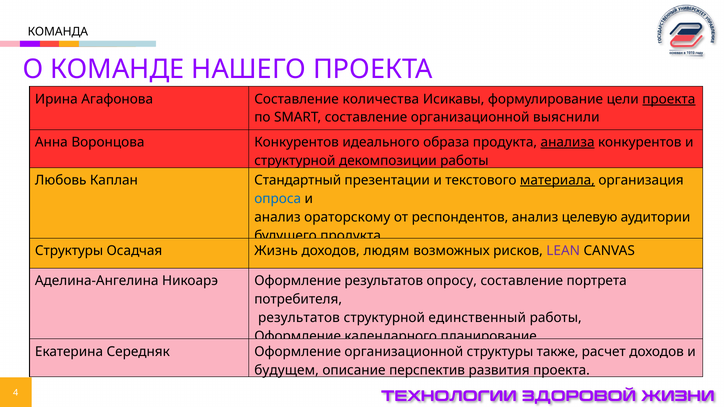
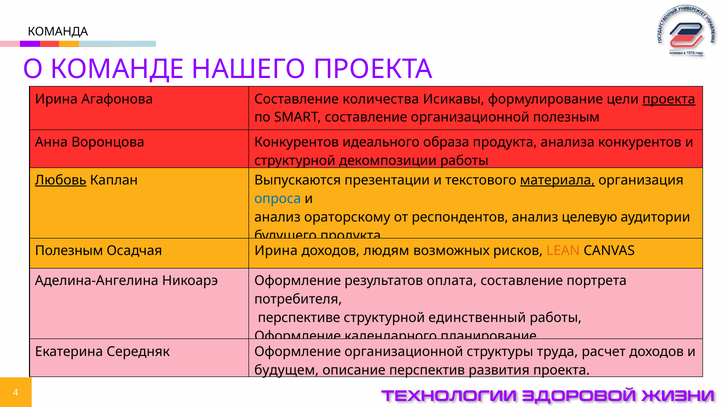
организационной выяснили: выяснили -> полезным (566, 118)
анализа underline: present -> none (568, 142)
Любовь underline: none -> present (61, 180)
Стандартный: Стандартный -> Выпускаются (298, 180)
Структуры: Структуры -> Полезным (69, 251)
Жизнь: Жизнь -> Ирина (276, 251)
LEAN colour: purple -> orange (563, 251)
опросу: опросу -> оплата (452, 281)
результатов: результатов -> перспективе (299, 318)
также: также -> труда (558, 352)
